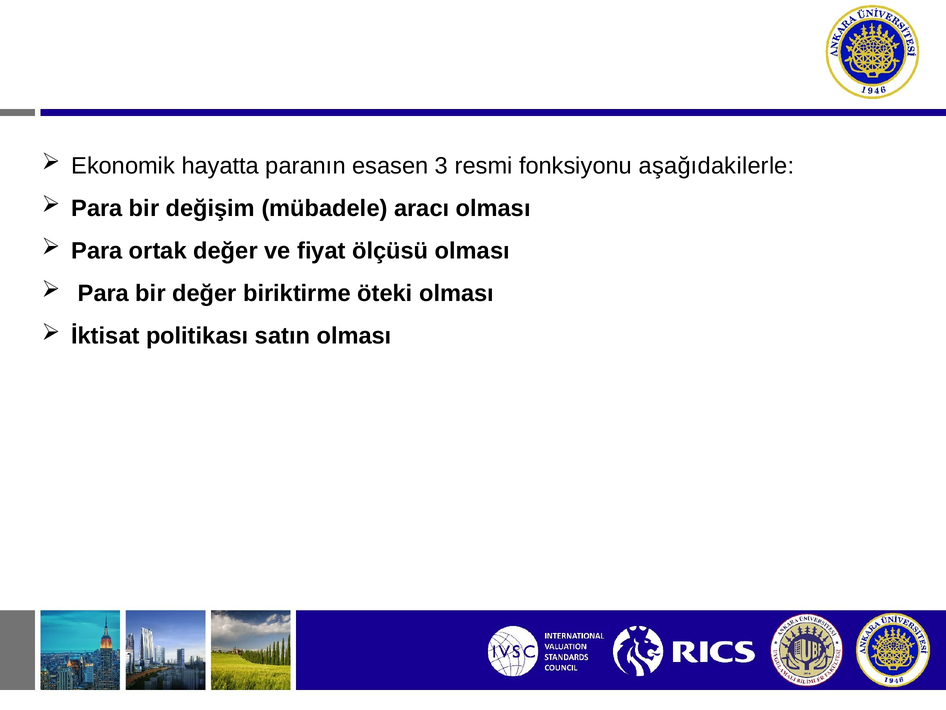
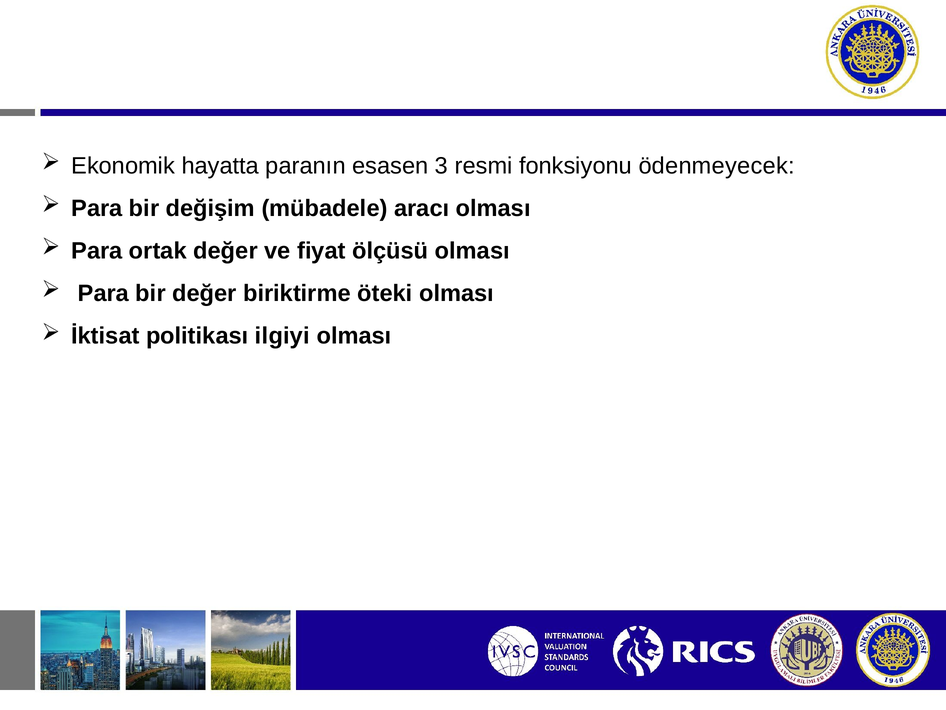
aşağıdakilerle: aşağıdakilerle -> ödenmeyecek (717, 166)
satın: satın -> ilgiyi (282, 336)
